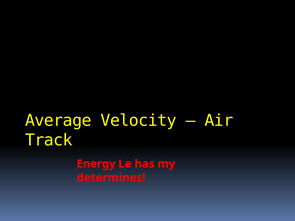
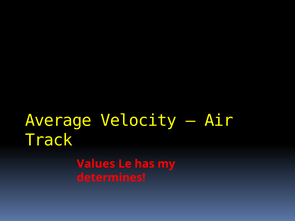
Energy: Energy -> Values (96, 164)
